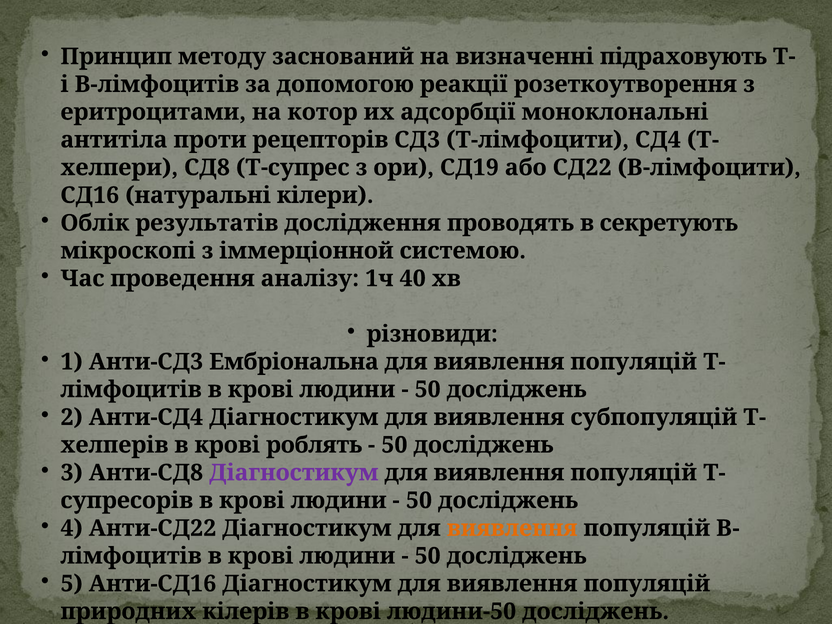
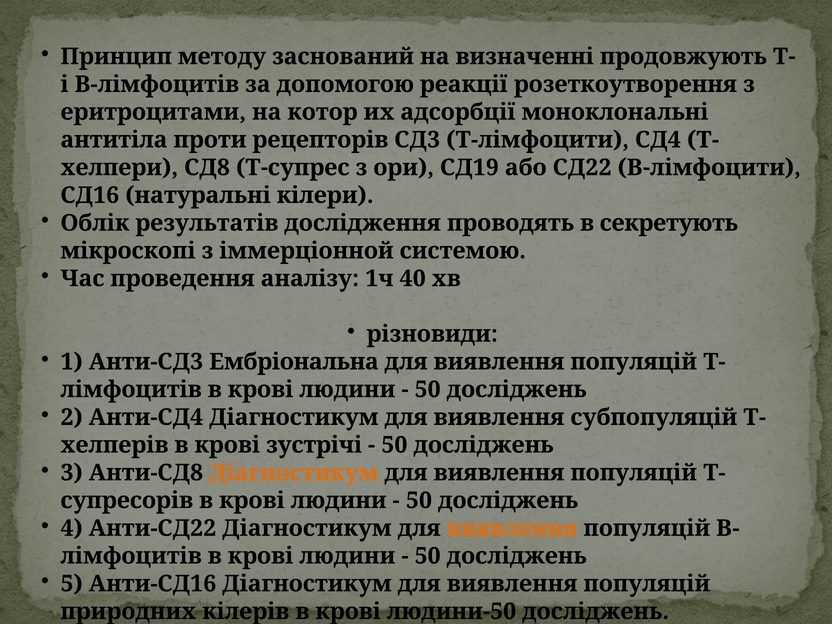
підраховують: підраховують -> продовжують (683, 57)
роблять: роблять -> зустрічі (314, 445)
Діагностикум colour: purple -> orange (294, 473)
